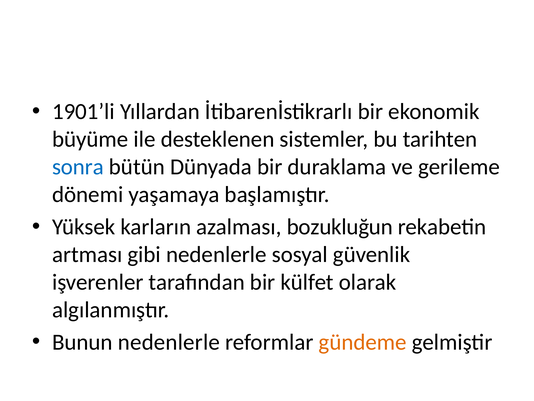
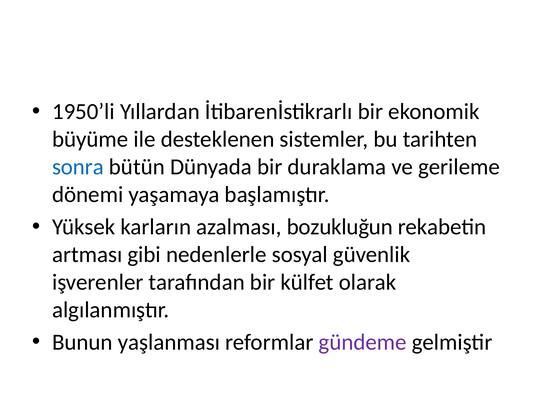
1901’li: 1901’li -> 1950’li (83, 112)
Bunun nedenlerle: nedenlerle -> yaşlanması (169, 342)
gündeme colour: orange -> purple (363, 342)
